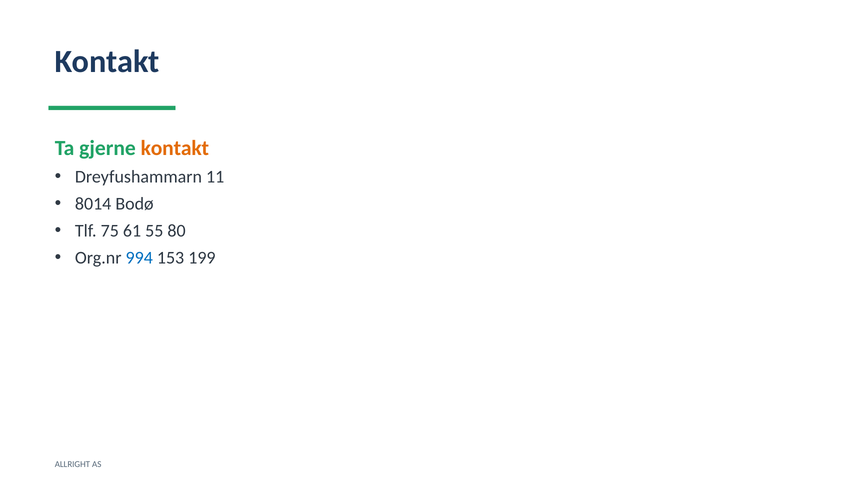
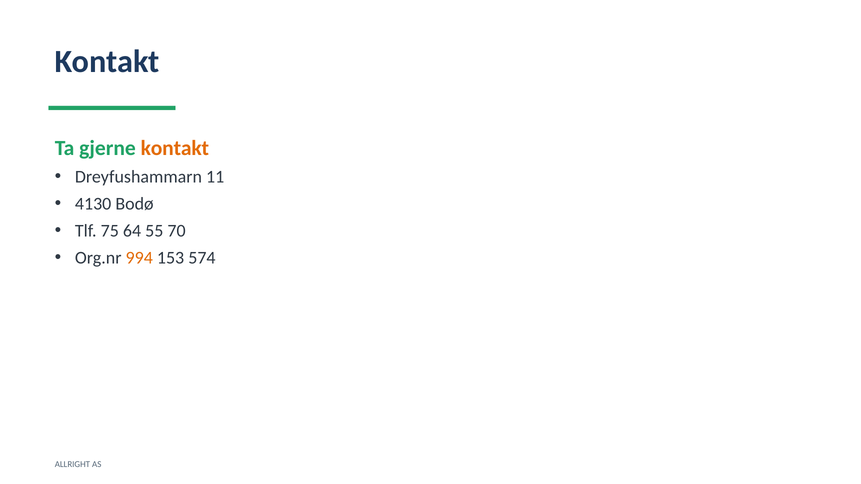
8014: 8014 -> 4130 (93, 204)
61: 61 -> 64 (132, 231)
80: 80 -> 70 (177, 231)
994 colour: blue -> orange (139, 258)
199: 199 -> 574 (202, 258)
